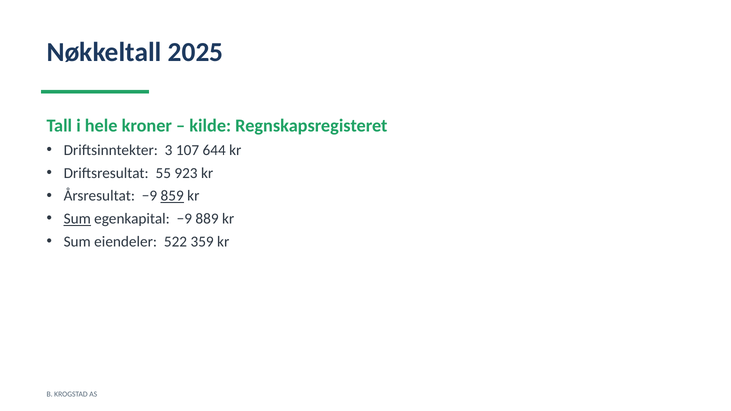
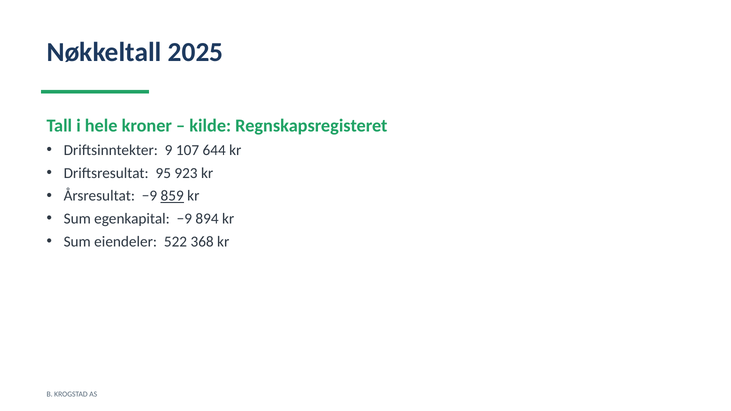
3: 3 -> 9 (169, 150)
55: 55 -> 95 (163, 173)
Sum underline: present -> none (77, 219)
889: 889 -> 894 (207, 219)
359: 359 -> 368 (202, 242)
